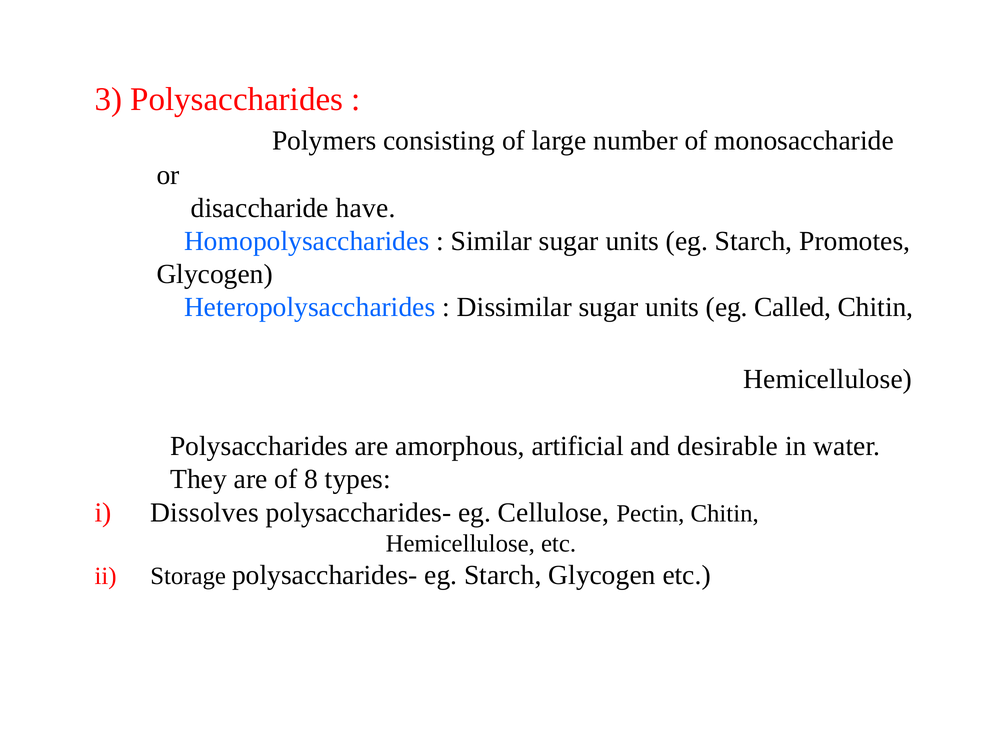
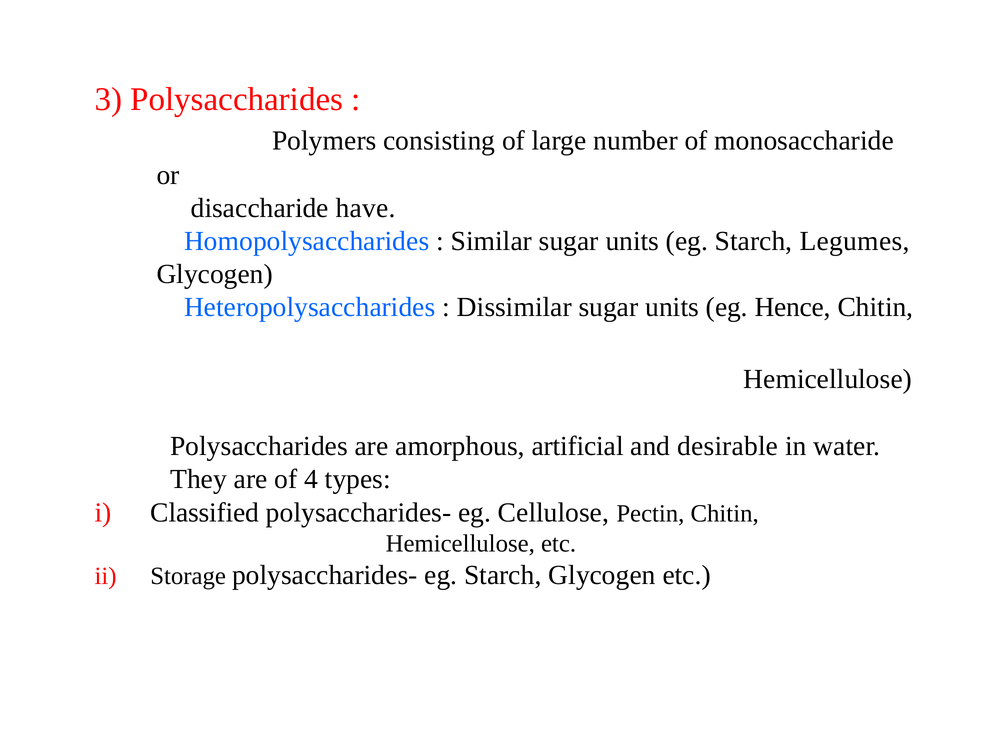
Promotes: Promotes -> Legumes (855, 241)
Called: Called -> Hence (793, 307)
8: 8 -> 4 (311, 479)
Dissolves: Dissolves -> Classified (205, 512)
